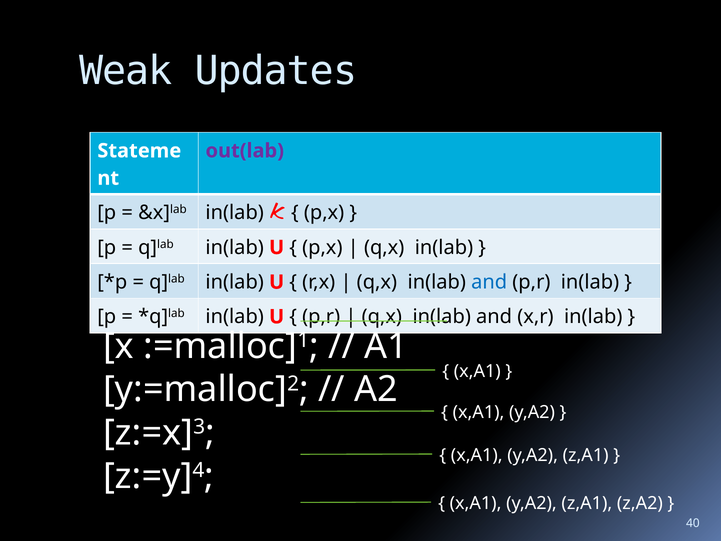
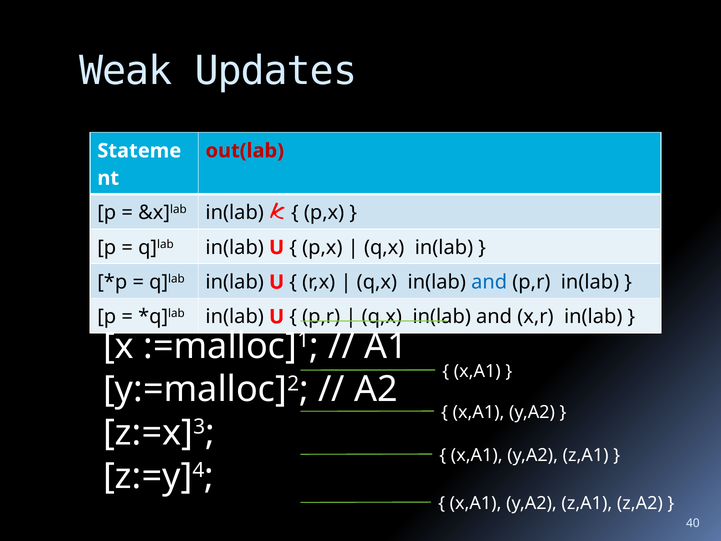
out(lab colour: purple -> red (245, 151)
